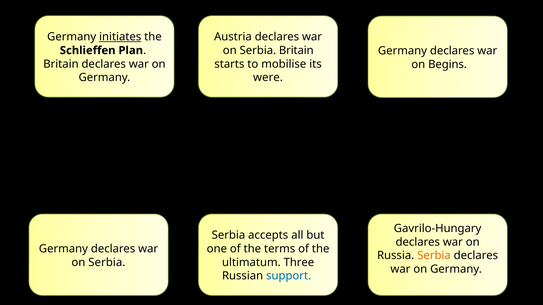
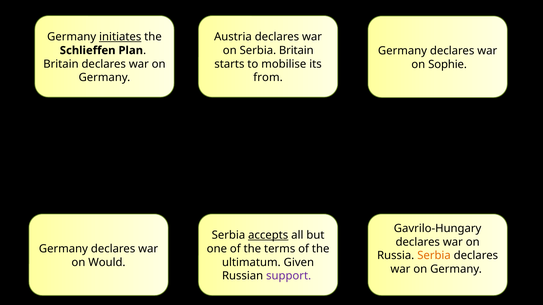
Begins: Begins -> Sophie (448, 64)
were: were -> from (268, 78)
accepts underline: none -> present (268, 236)
Serbia: Serbia -> Would (107, 263)
Three: Three -> Given (299, 263)
support colour: blue -> purple (289, 276)
